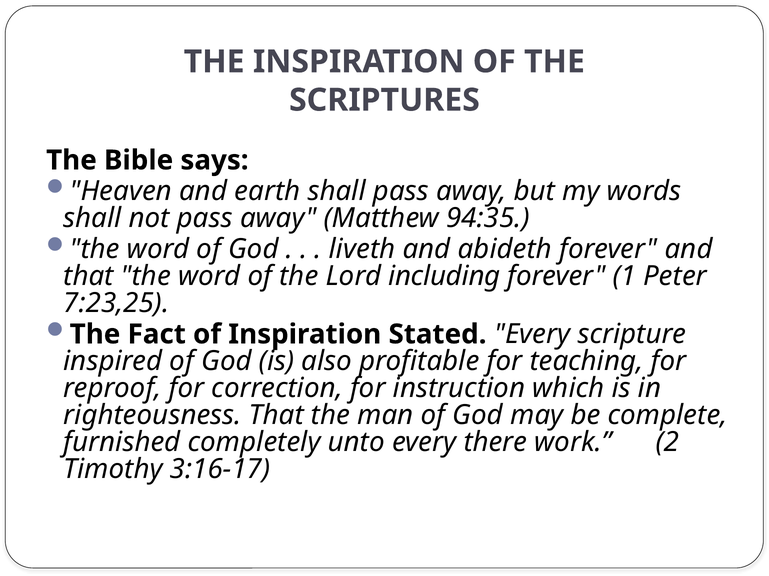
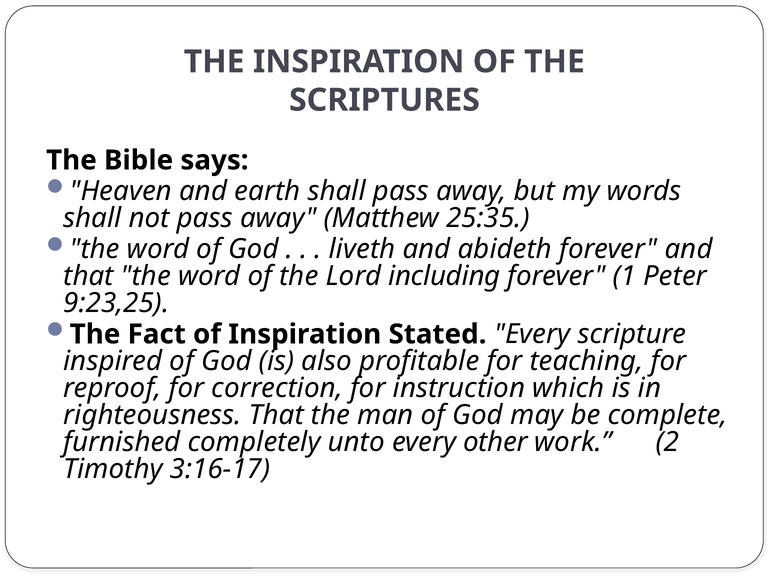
94:35: 94:35 -> 25:35 (488, 219)
7:23,25: 7:23,25 -> 9:23,25 (116, 304)
there: there -> other (495, 443)
